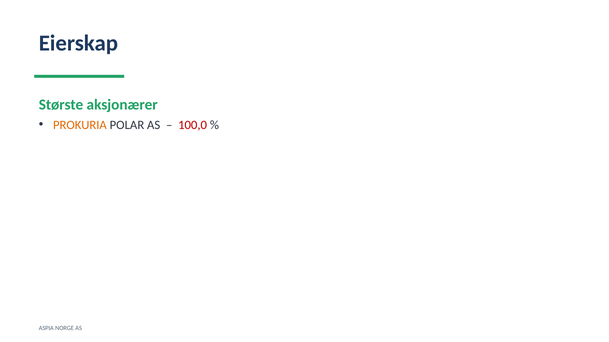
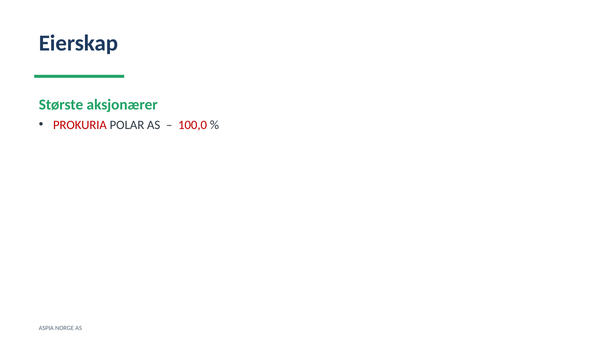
PROKURIA colour: orange -> red (80, 125)
